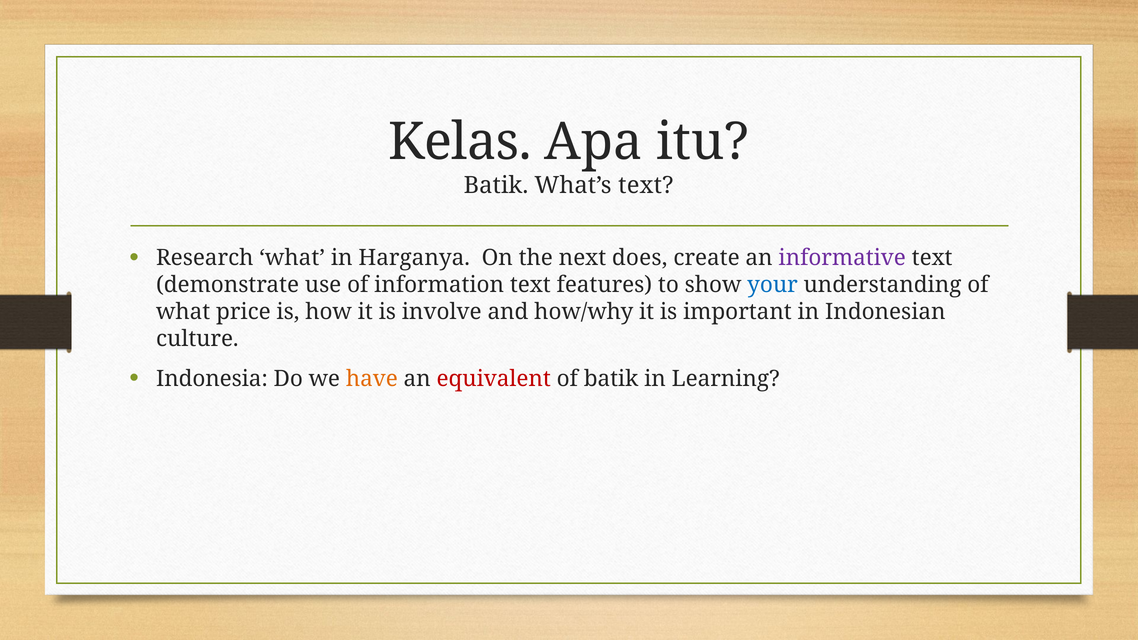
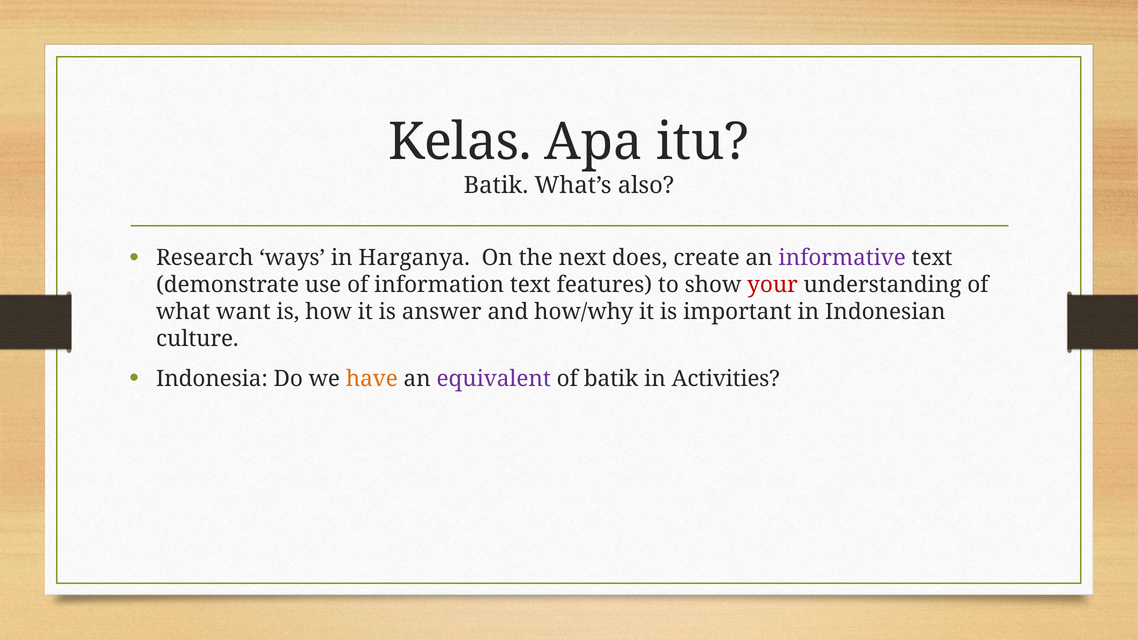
What’s text: text -> also (646, 186)
Research what: what -> ways (292, 258)
your colour: blue -> red (773, 285)
price: price -> want (243, 312)
involve: involve -> answer (442, 312)
equivalent colour: red -> purple (494, 379)
Learning: Learning -> Activities (726, 379)
